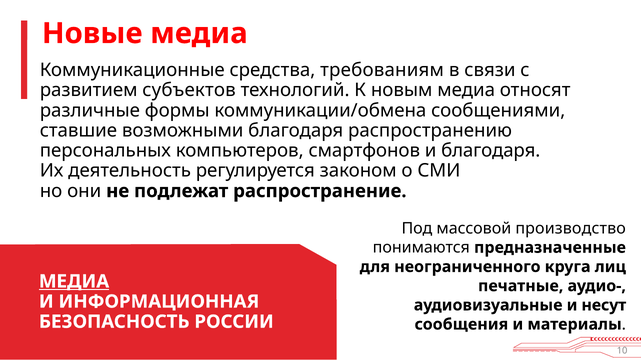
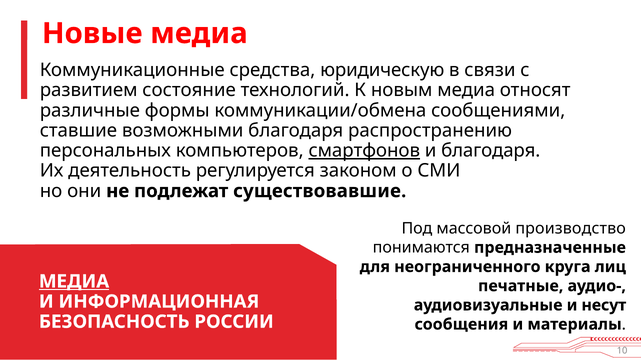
требованиям: требованиям -> юридическую (382, 70)
субъектов: субъектов -> состояние (189, 90)
смартфонов underline: none -> present (364, 151)
распространение: распространение -> существовавшие (320, 191)
